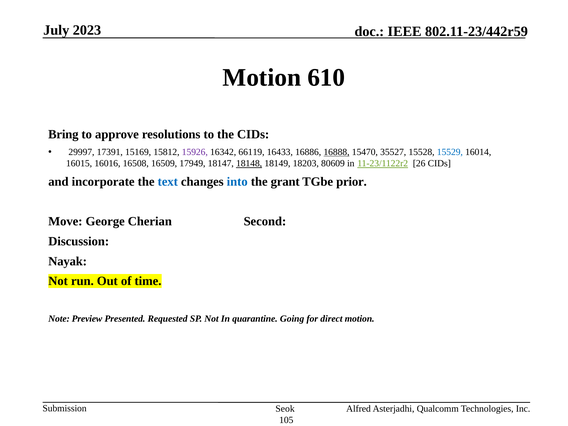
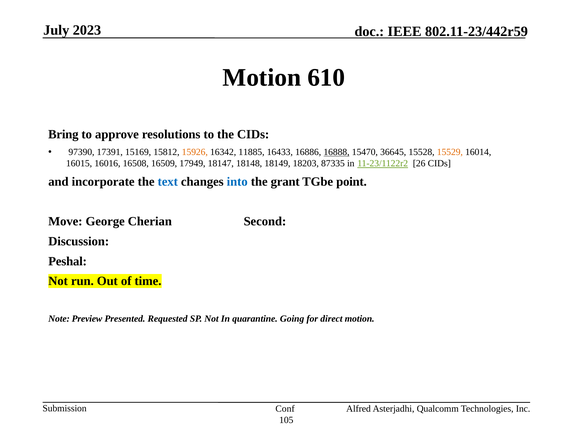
29997: 29997 -> 97390 (81, 152)
15926 colour: purple -> orange (195, 152)
66119: 66119 -> 11885 (251, 152)
35527: 35527 -> 36645 (393, 152)
15529 colour: blue -> orange (450, 152)
18148 underline: present -> none (249, 163)
80609: 80609 -> 87335 (333, 163)
prior: prior -> point (351, 182)
Nayak: Nayak -> Peshal (68, 261)
Seok: Seok -> Conf (285, 409)
